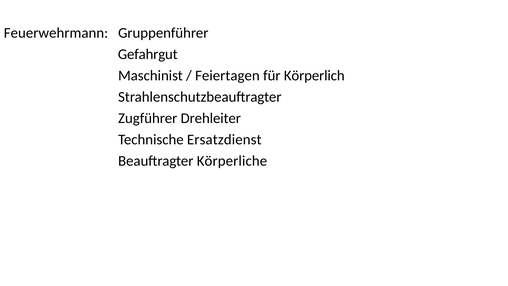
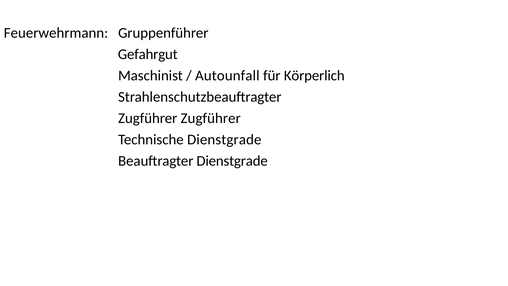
Feiertagen: Feiertagen -> Autounfall (227, 76)
Zugführer Drehleiter: Drehleiter -> Zugführer (211, 118)
Technische Ersatzdienst: Ersatzdienst -> Dienstgrade (224, 139)
Beauftragter Körperliche: Körperliche -> Dienstgrade (232, 161)
